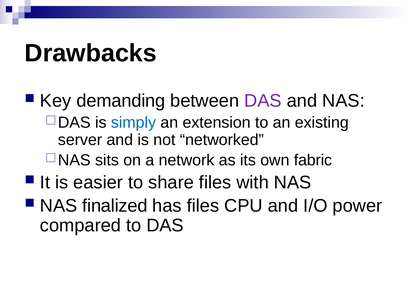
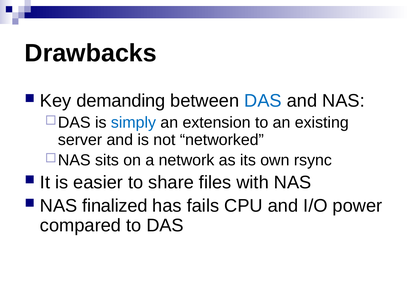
DAS colour: purple -> blue (263, 101)
fabric: fabric -> rsync (313, 160)
has files: files -> fails (203, 205)
